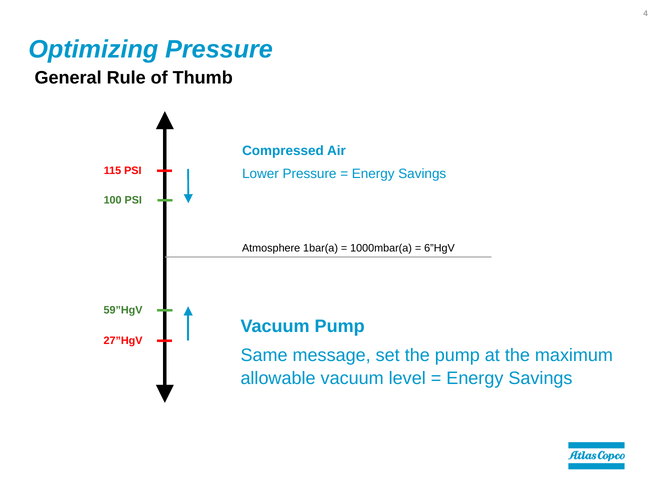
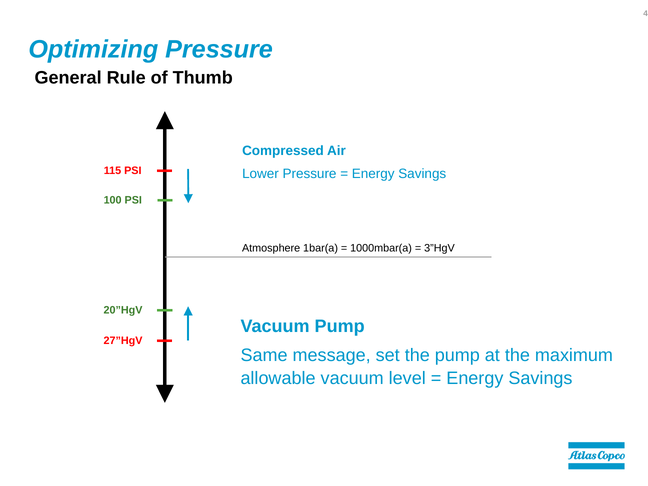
6”HgV: 6”HgV -> 3”HgV (439, 248)
59”HgV: 59”HgV -> 20”HgV (123, 310)
